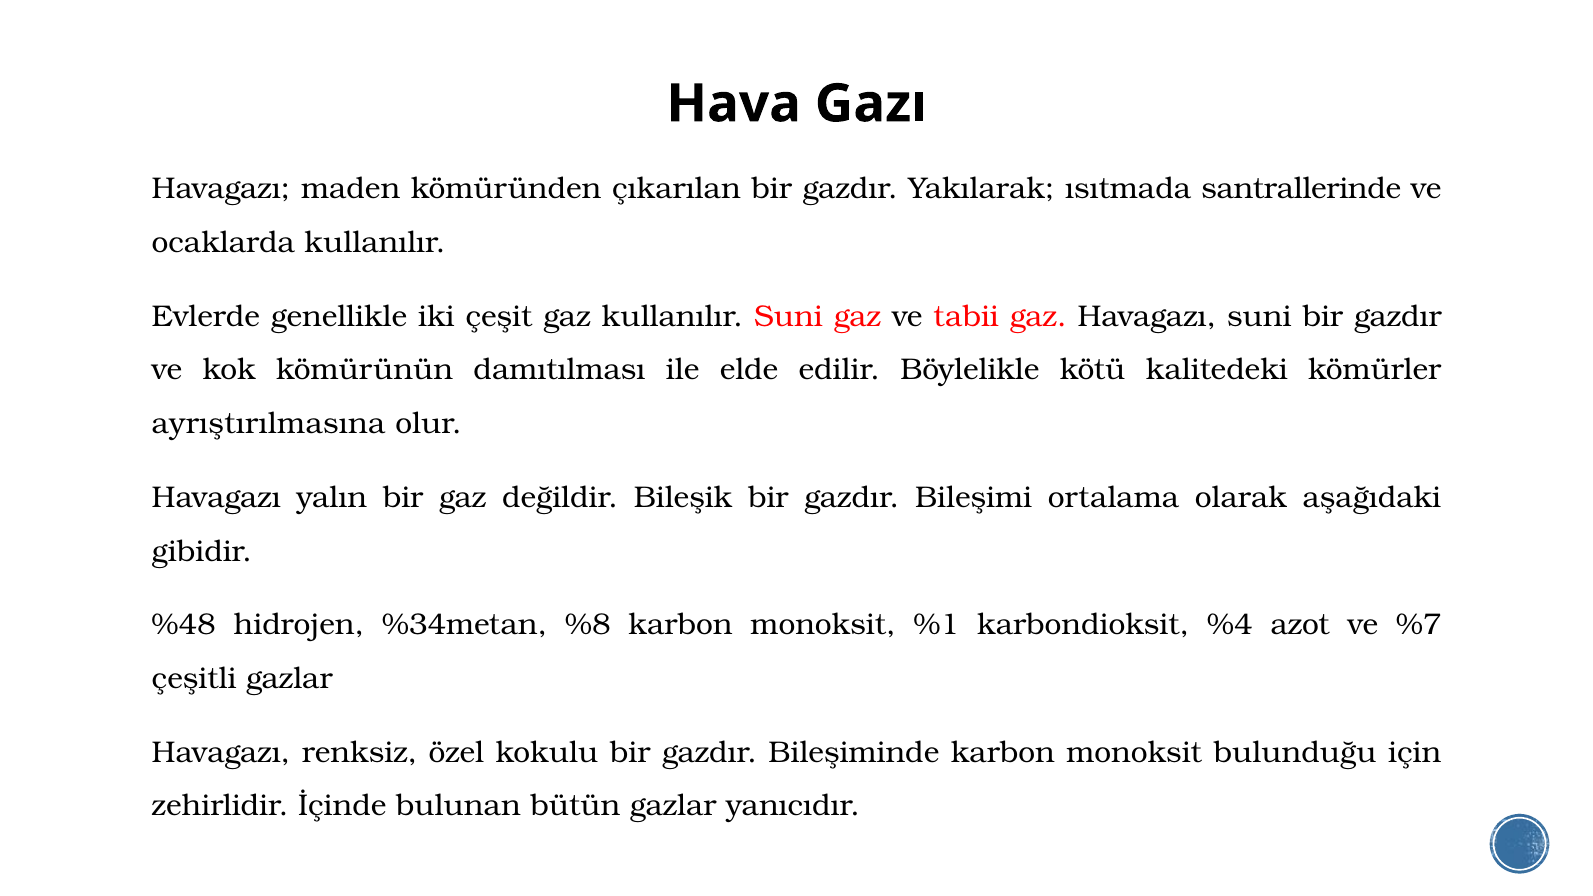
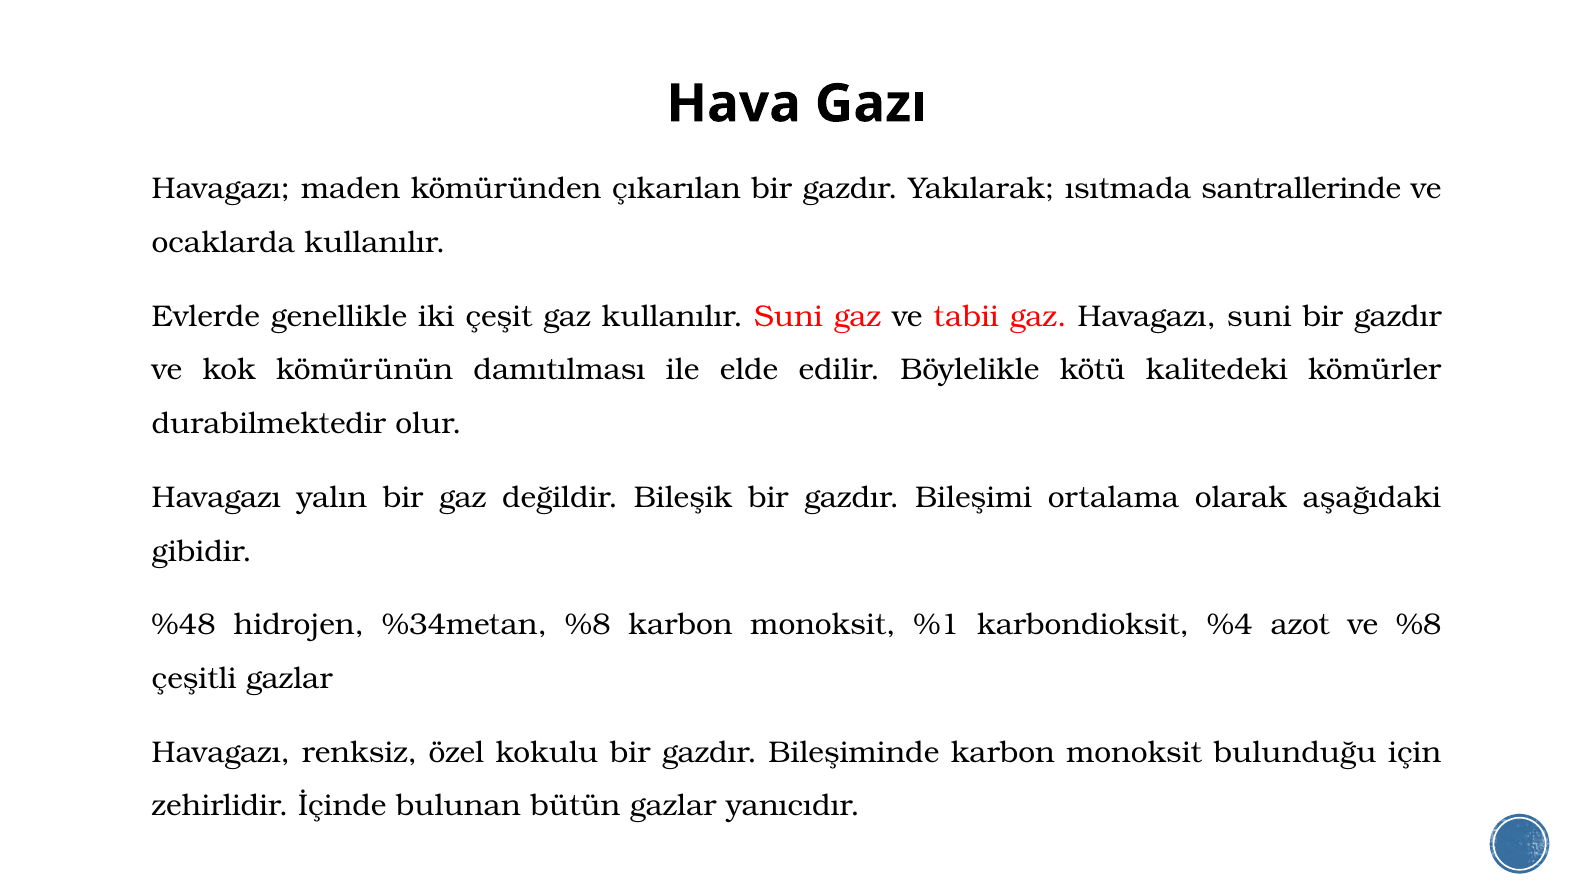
ayrıştırılmasına: ayrıştırılmasına -> durabilmektedir (269, 424)
ve %7: %7 -> %8 (1419, 625)
